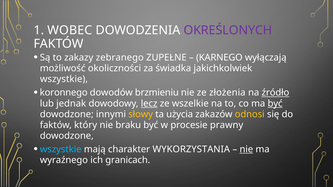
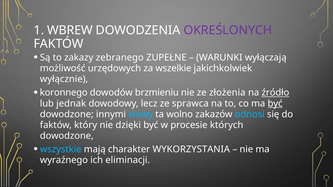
WOBEC: WOBEC -> WBREW (70, 30)
KARNEGO: KARNEGO -> WARUNKI (219, 58)
okoliczności: okoliczności -> urzędowych (114, 68)
świadka: świadka -> wszelkie (173, 68)
wszystkie: wszystkie -> wyłącznie (64, 79)
lecz underline: present -> none (149, 104)
wszelkie: wszelkie -> sprawca (190, 104)
słowy colour: yellow -> light blue (141, 114)
użycia: użycia -> wolno (180, 114)
odnosi colour: yellow -> light blue (250, 114)
braku: braku -> dzięki (128, 125)
prawny: prawny -> których (227, 125)
nie underline: present -> none (246, 150)
granicach: granicach -> eliminacji (128, 160)
